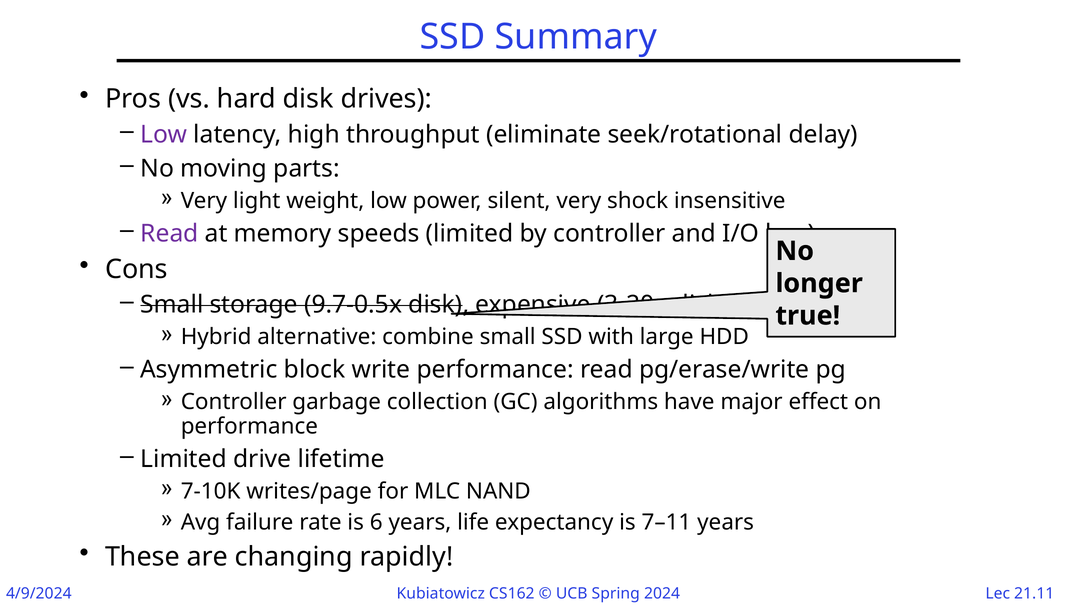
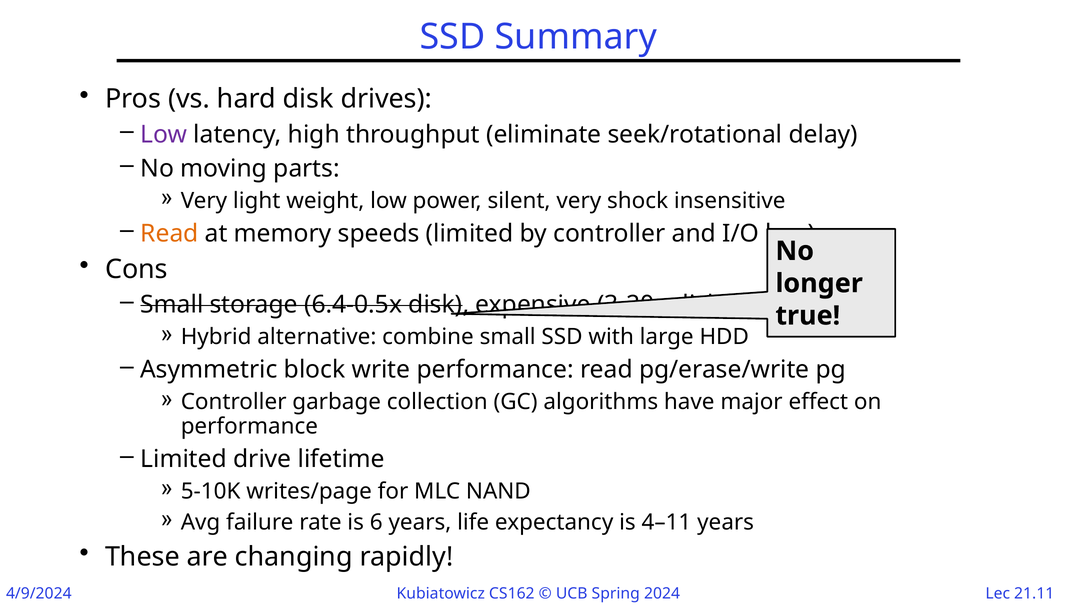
Read colour: purple -> orange (169, 233)
9.7-0.5x: 9.7-0.5x -> 6.4-0.5x (353, 305)
7-10K: 7-10K -> 5-10K (211, 491)
7–11: 7–11 -> 4–11 (666, 522)
